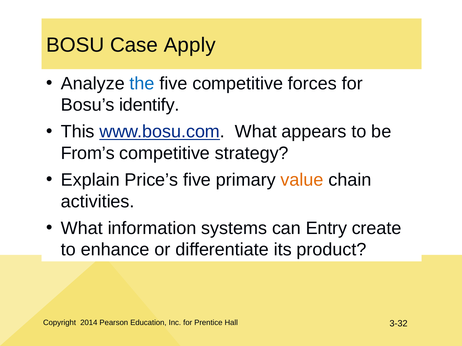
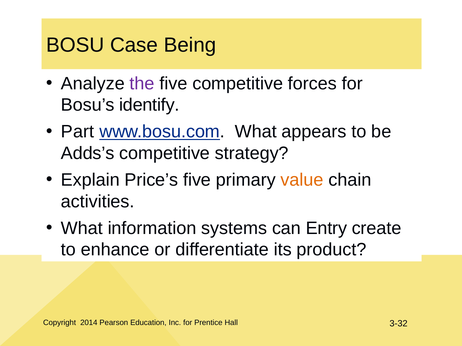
Apply: Apply -> Being (190, 45)
the colour: blue -> purple (142, 84)
This: This -> Part (78, 132)
From’s: From’s -> Adds’s (88, 153)
